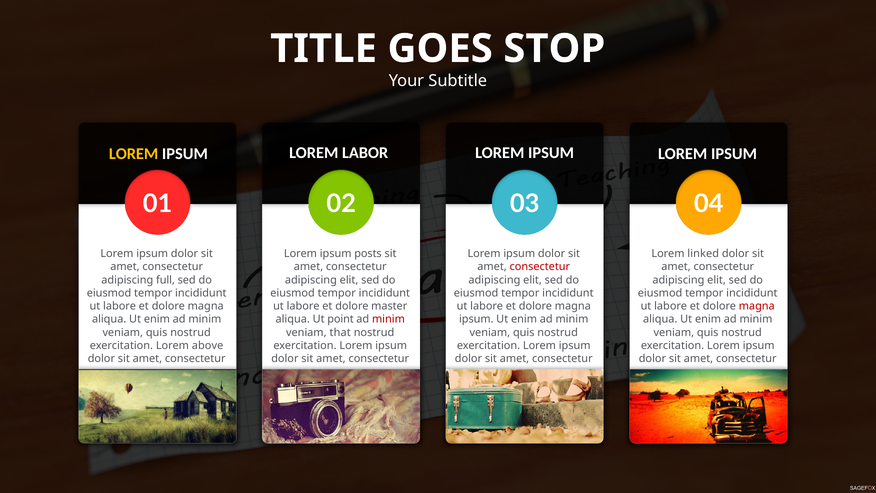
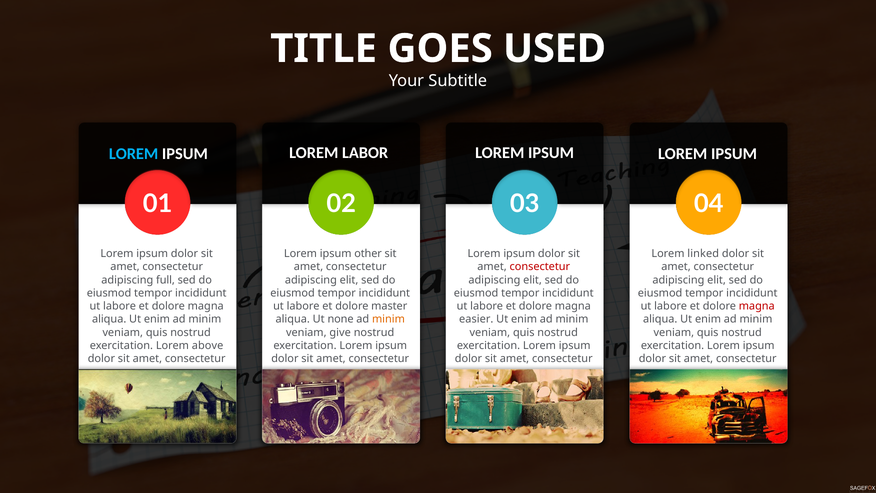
STOP: STOP -> USED (554, 49)
LOREM colour: yellow -> light blue (134, 154)
posts: posts -> other (368, 253)
point: point -> none (341, 319)
minim colour: red -> orange (388, 319)
ipsum: ipsum -> easier (476, 319)
that: that -> give (340, 332)
